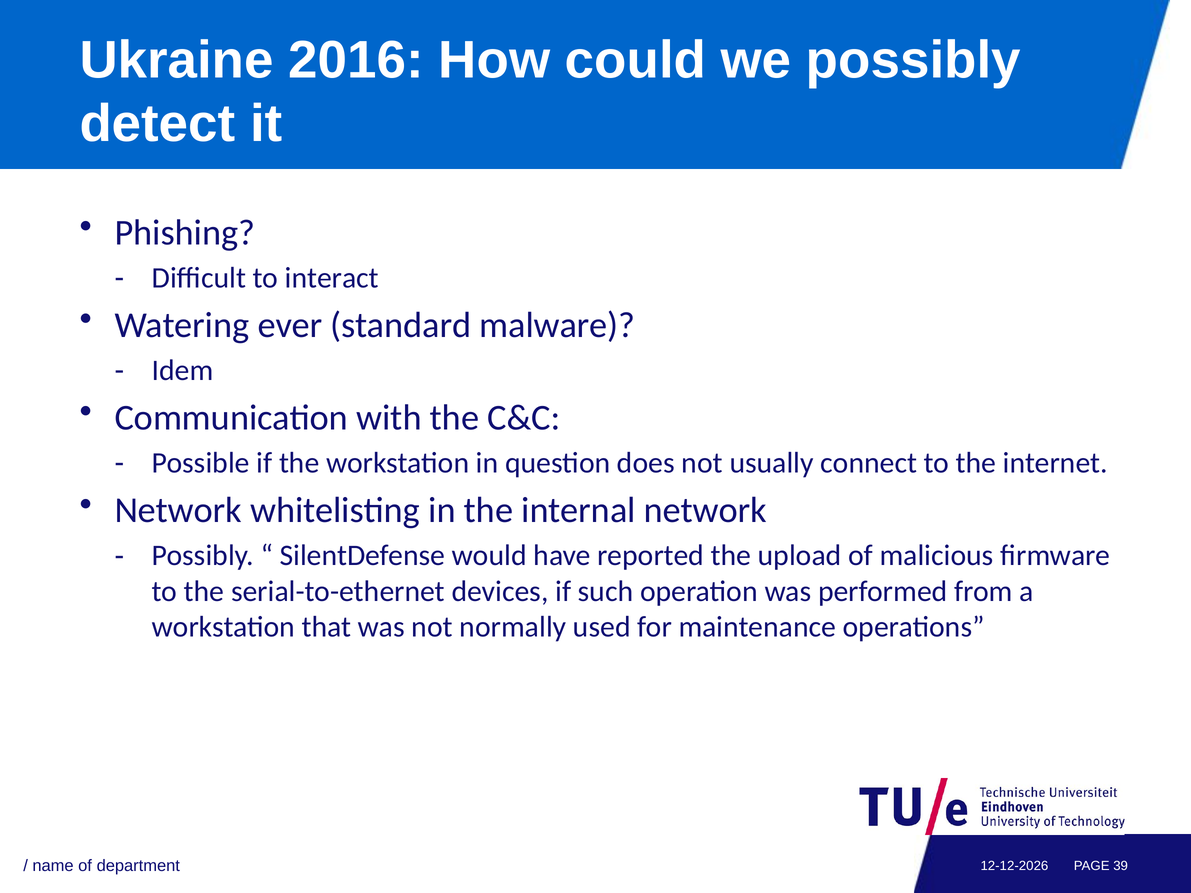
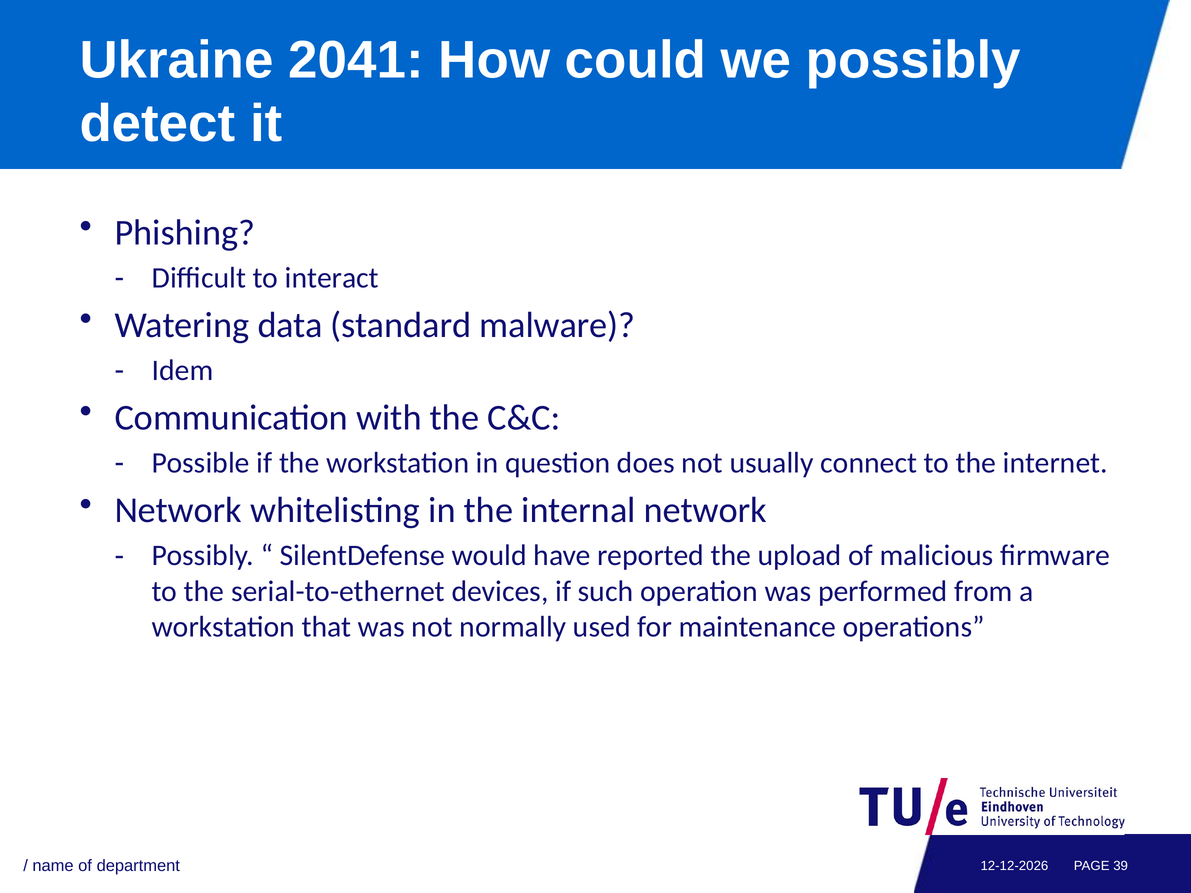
2016: 2016 -> 2041 (356, 60)
ever: ever -> data (290, 325)
